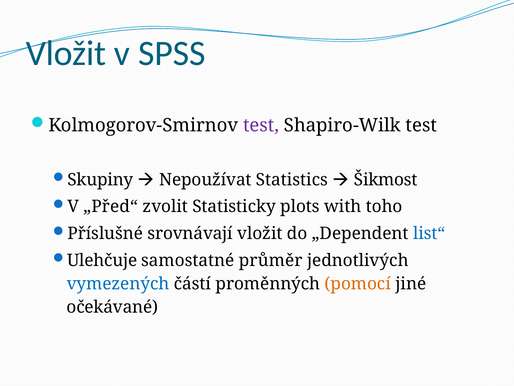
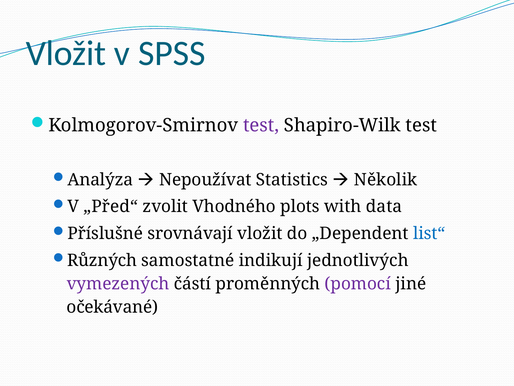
Skupiny: Skupiny -> Analýza (100, 180)
Šikmost: Šikmost -> Několik (386, 180)
Statisticky: Statisticky -> Vhodného (234, 206)
toho: toho -> data (384, 206)
Ulehčuje: Ulehčuje -> Různých (102, 260)
průměr: průměr -> indikují (271, 260)
vymezených colour: blue -> purple (118, 283)
pomocí colour: orange -> purple (358, 283)
